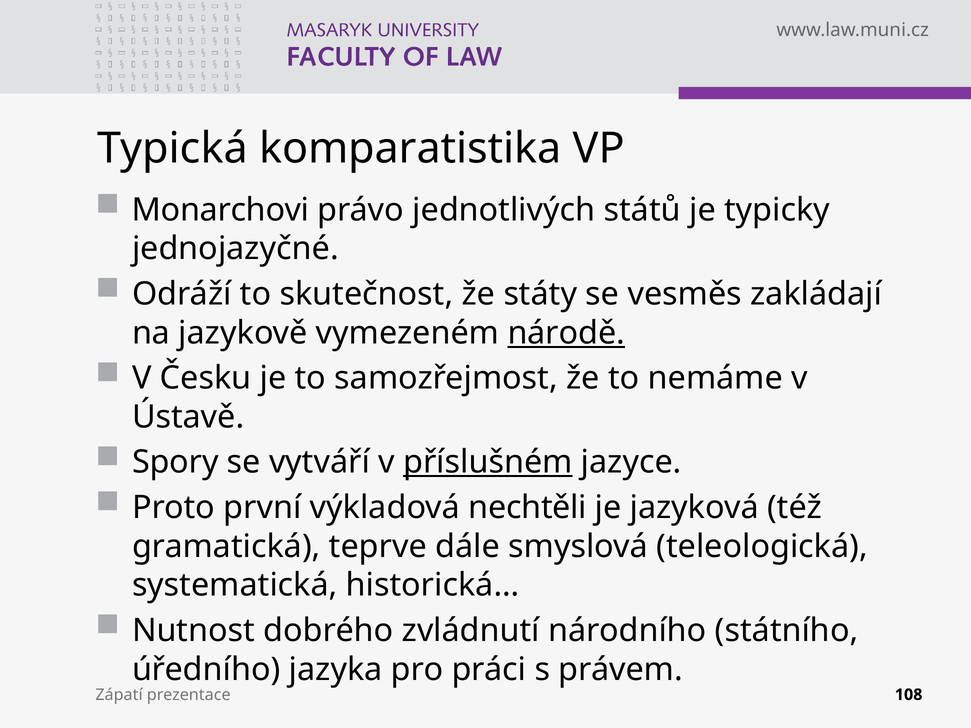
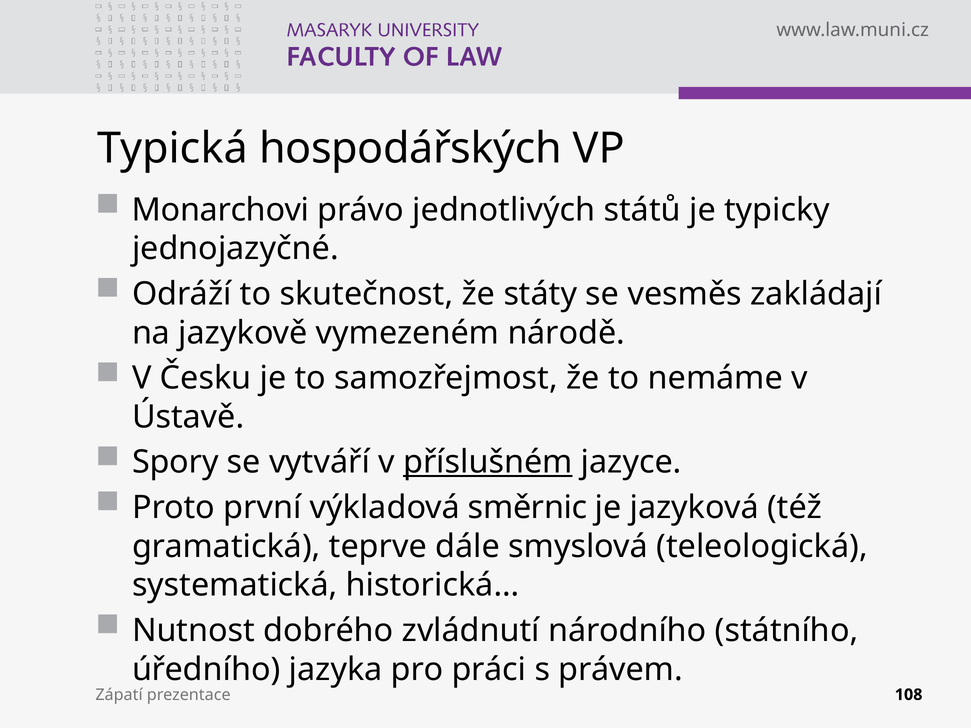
komparatistika: komparatistika -> hospodářských (411, 148)
národě underline: present -> none (566, 333)
nechtěli: nechtěli -> směrnic (528, 508)
